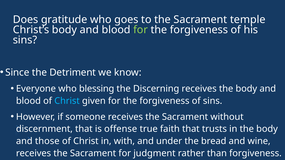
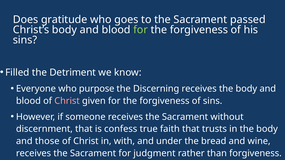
temple: temple -> passed (248, 20)
Since: Since -> Filled (17, 73)
blessing: blessing -> purpose (97, 89)
Christ colour: light blue -> pink (67, 101)
offense: offense -> confess (121, 129)
